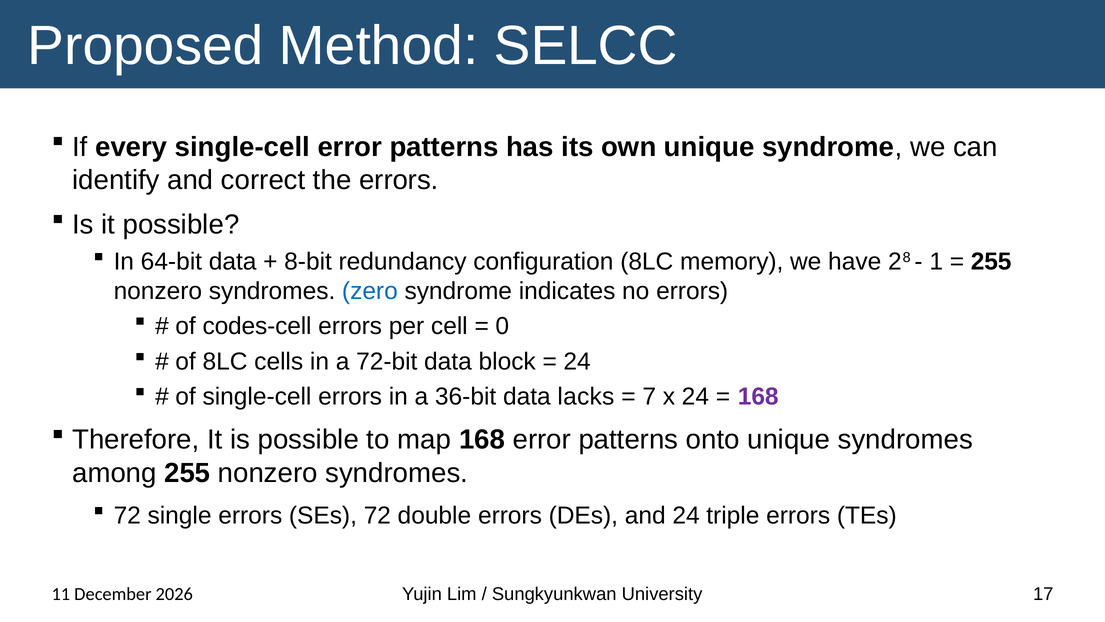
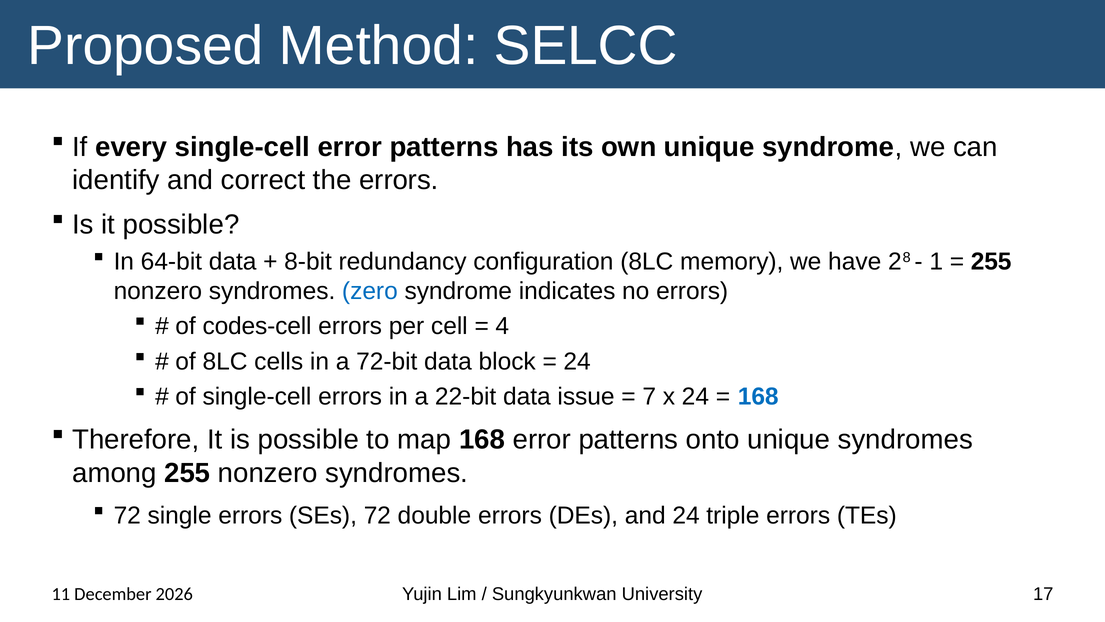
0: 0 -> 4 (502, 326)
36-bit: 36-bit -> 22-bit (466, 396)
lacks: lacks -> issue (586, 396)
168 colour: purple -> blue (758, 396)
